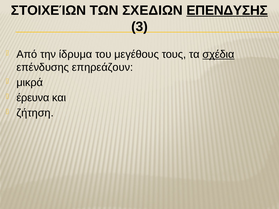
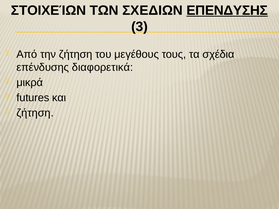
την ίδρυμα: ίδρυμα -> ζήτηση (76, 54)
σχέδια underline: present -> none (218, 54)
επηρεάζουν: επηρεάζουν -> διαφορετικά (102, 67)
έρευνα: έρευνα -> futures (33, 98)
